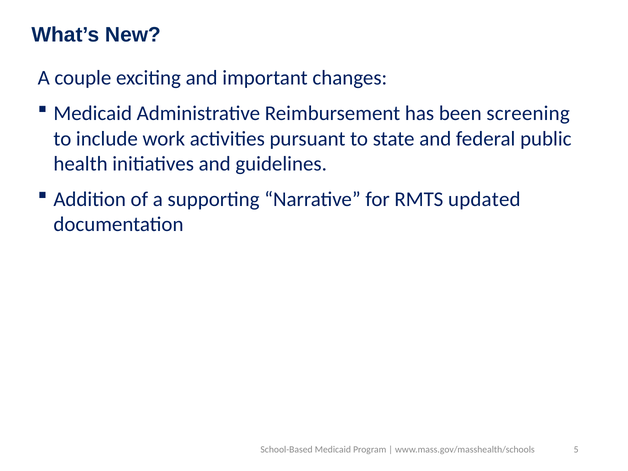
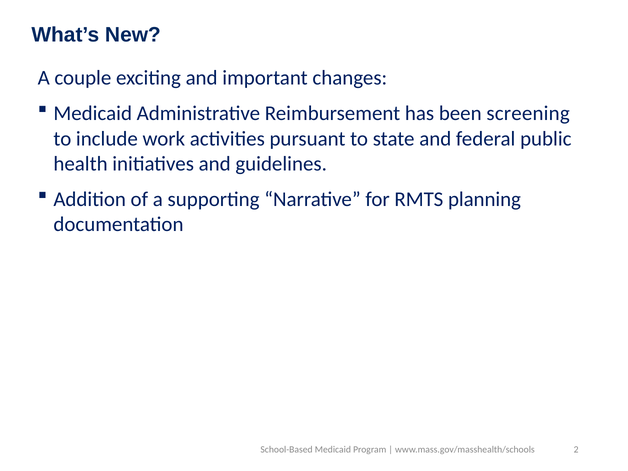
updated: updated -> planning (484, 199)
5: 5 -> 2 (576, 450)
